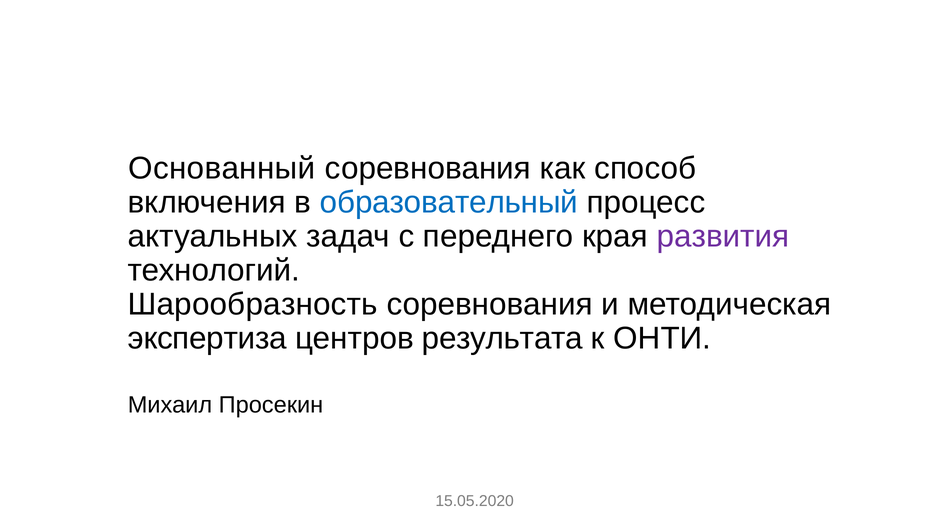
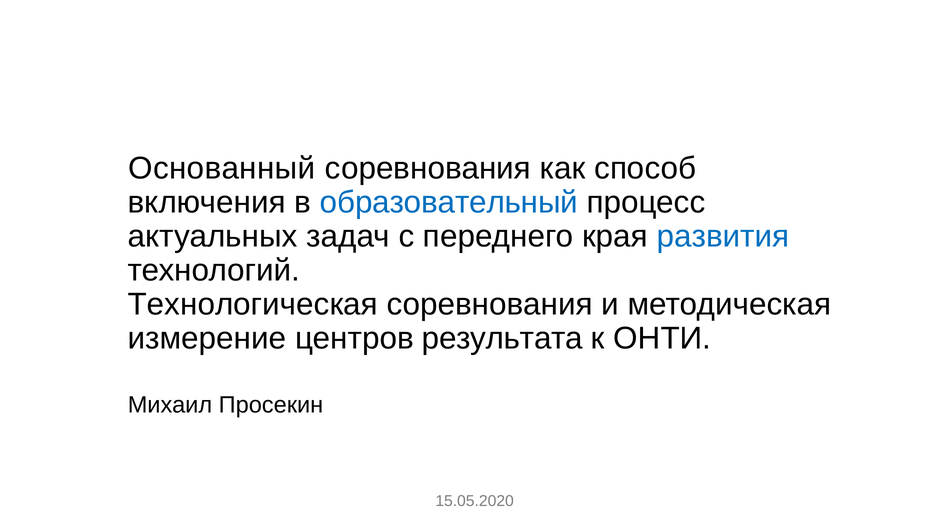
развития colour: purple -> blue (723, 236)
Шарообразность: Шарообразность -> Технологическая (253, 304)
экспертиза: экспертиза -> измерение (207, 338)
